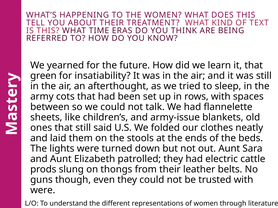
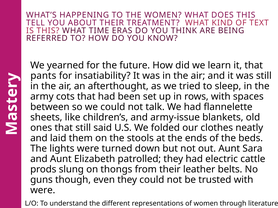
green: green -> pants (43, 76)
